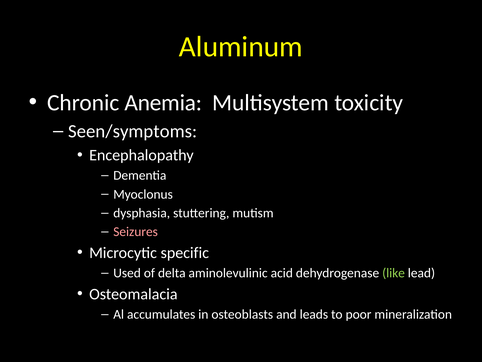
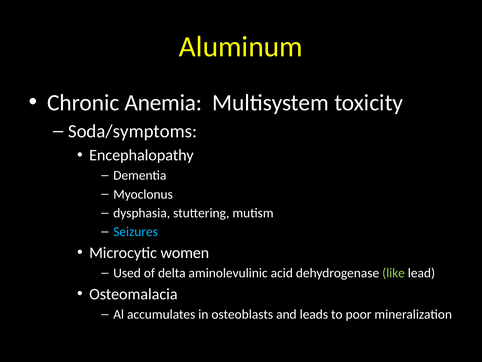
Seen/symptoms: Seen/symptoms -> Soda/symptoms (133, 131)
Seizures colour: pink -> light blue (136, 232)
specific: specific -> women (185, 253)
